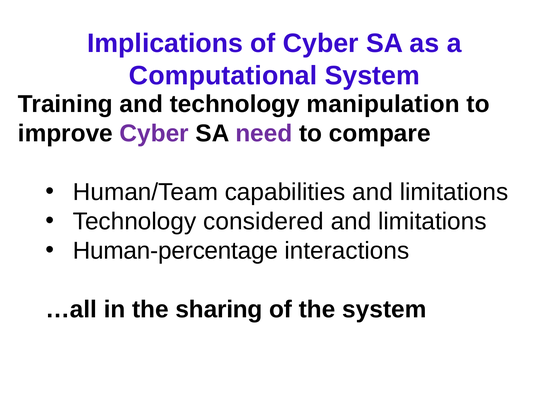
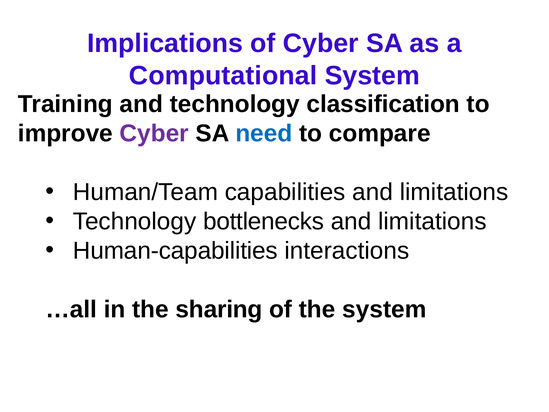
manipulation: manipulation -> classification (383, 104)
need colour: purple -> blue (264, 133)
considered: considered -> bottlenecks (264, 221)
Human-percentage: Human-percentage -> Human-capabilities (175, 251)
